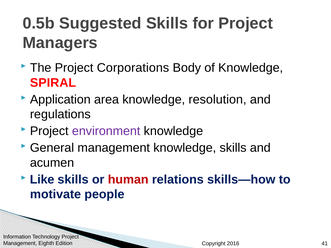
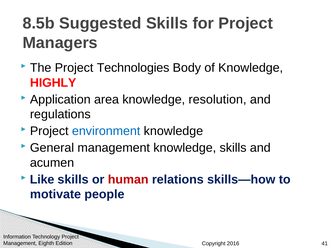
0.5b: 0.5b -> 8.5b (39, 23)
Corporations: Corporations -> Technologies (133, 68)
SPIRAL: SPIRAL -> HIGHLY (53, 83)
environment colour: purple -> blue (106, 131)
